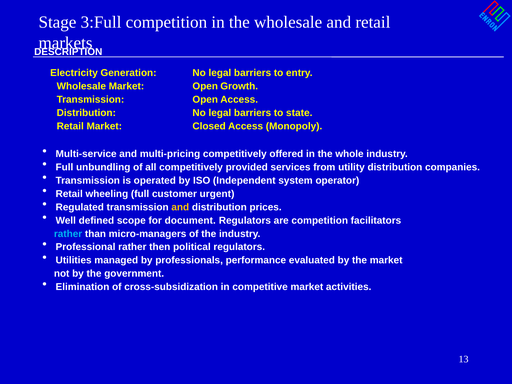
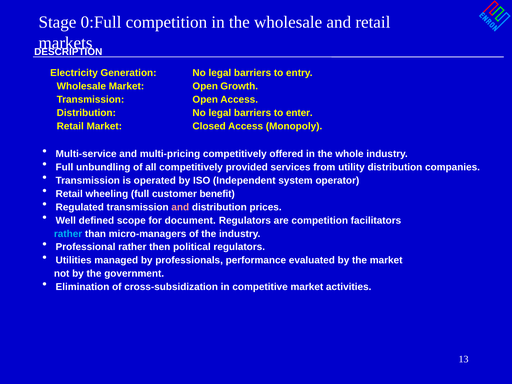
3:Full: 3:Full -> 0:Full (101, 22)
state: state -> enter (299, 113)
urgent: urgent -> benefit (217, 194)
and colour: yellow -> pink (180, 207)
